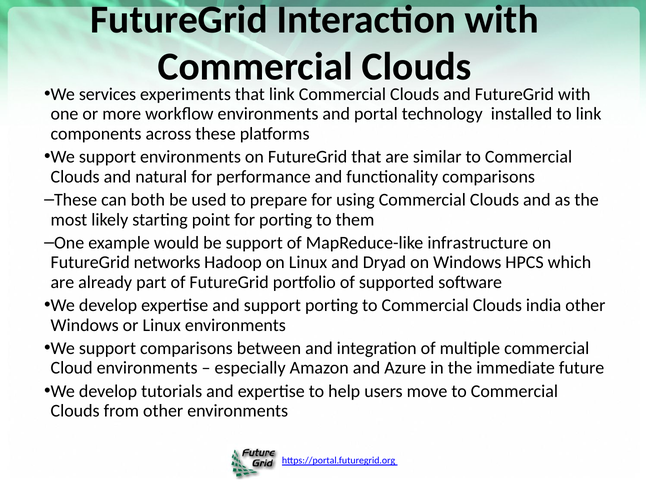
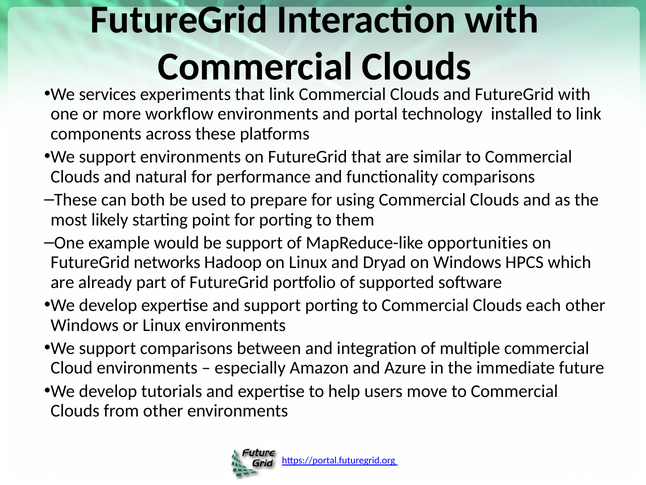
infrastructure: infrastructure -> opportunities (478, 243)
india: india -> each (543, 305)
